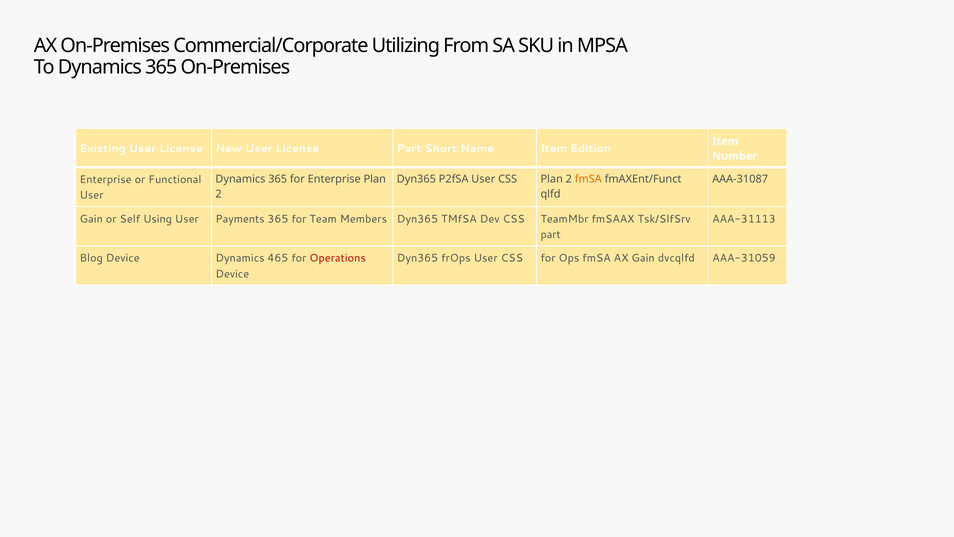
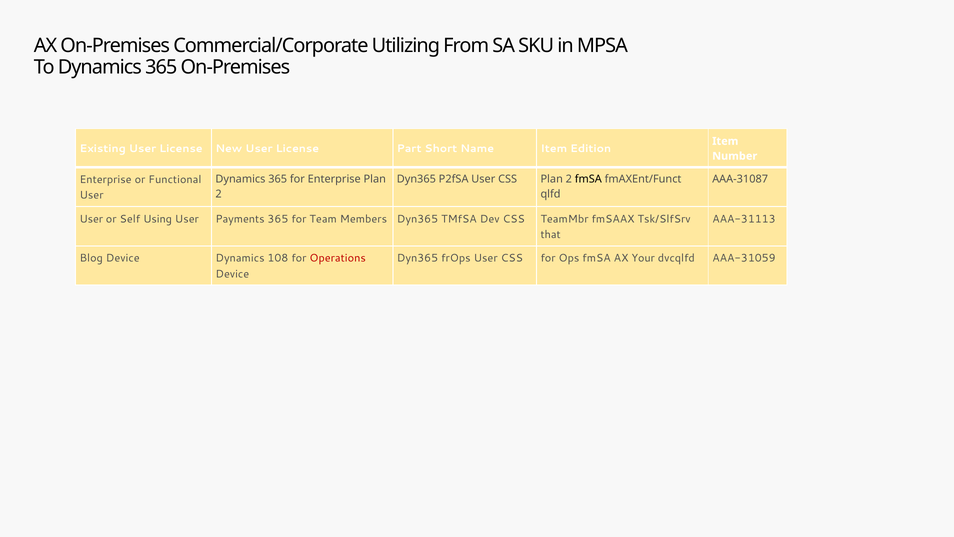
fmSA colour: orange -> black (588, 179)
Gain: Gain -> User (91, 219)
part: part -> that (551, 234)
465: 465 -> 108 (278, 258)
AX Gain: Gain -> Your (643, 258)
